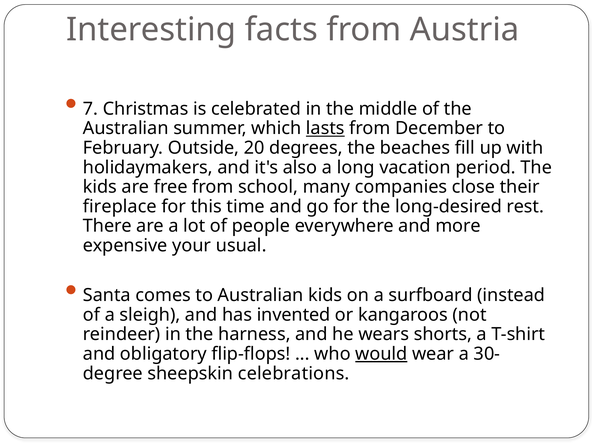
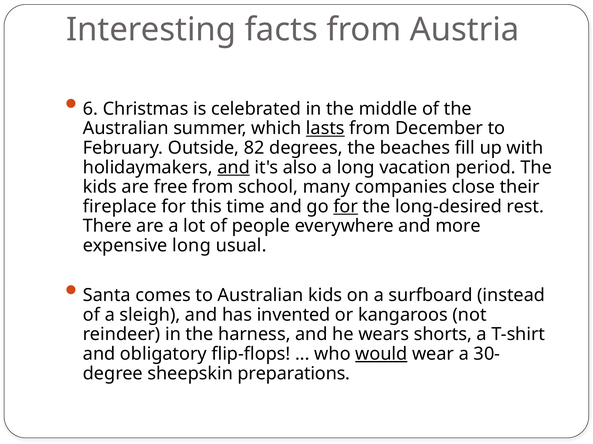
7: 7 -> 6 (91, 109)
20: 20 -> 82 (254, 148)
and underline: none -> present (234, 168)
for underline: none -> present (346, 207)
expensive your: your -> long (192, 246)
celebrations: celebrations -> preparations (294, 374)
